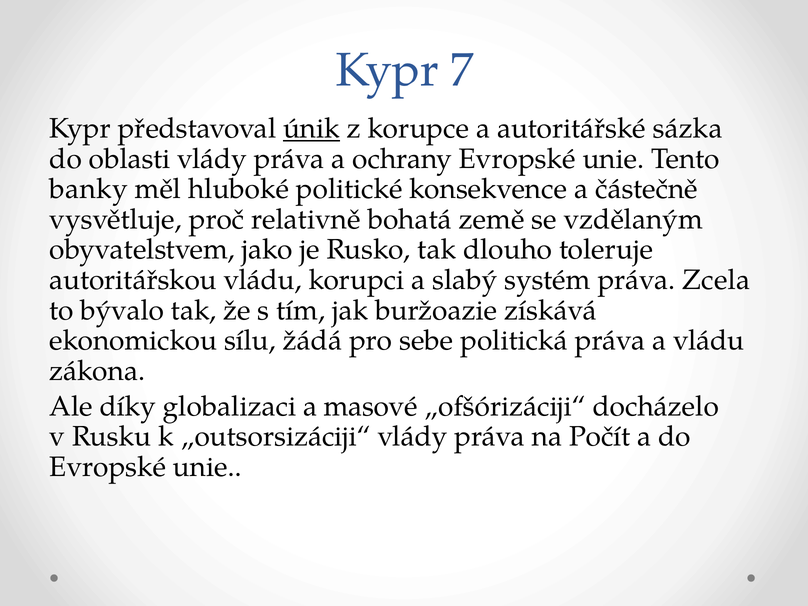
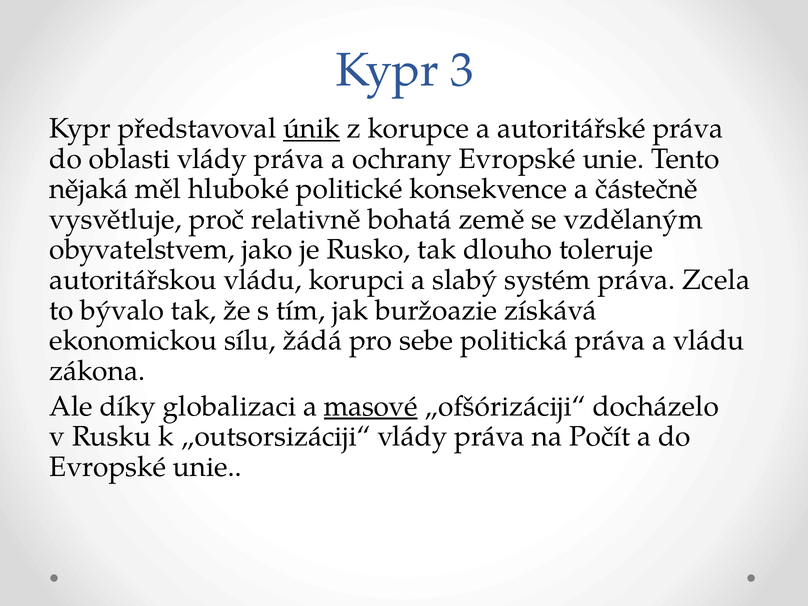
7: 7 -> 3 (462, 70)
autoritářské sázka: sázka -> práva (688, 129)
banky: banky -> nějaká (89, 189)
masové underline: none -> present (371, 406)
